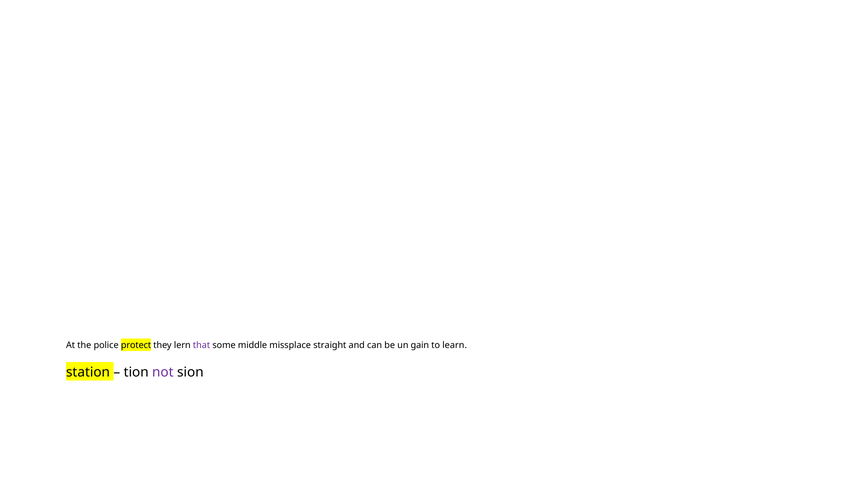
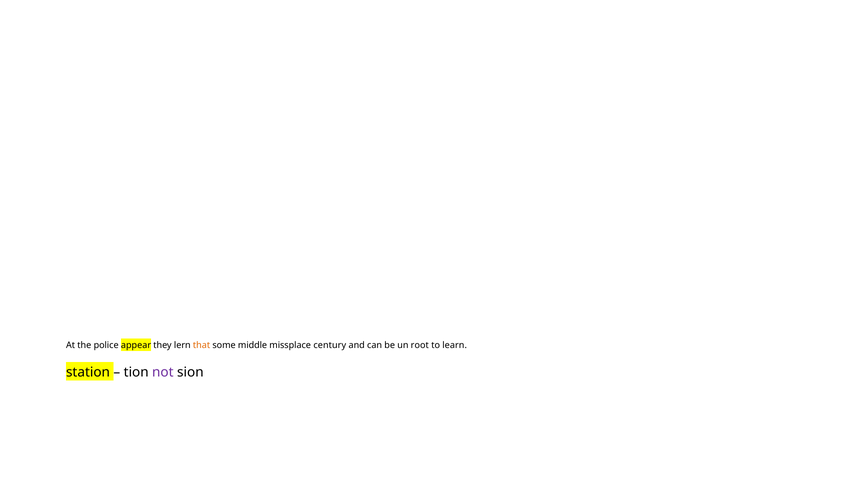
protect: protect -> appear (136, 345)
that colour: purple -> orange (202, 345)
straight: straight -> century (330, 345)
gain: gain -> root (420, 345)
